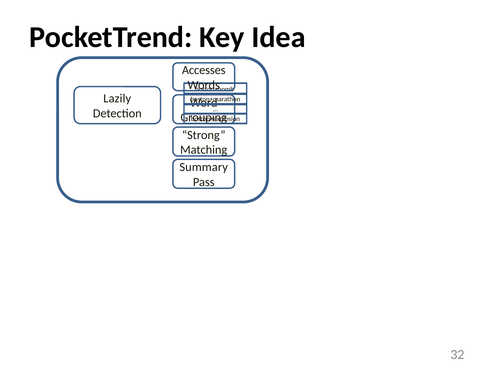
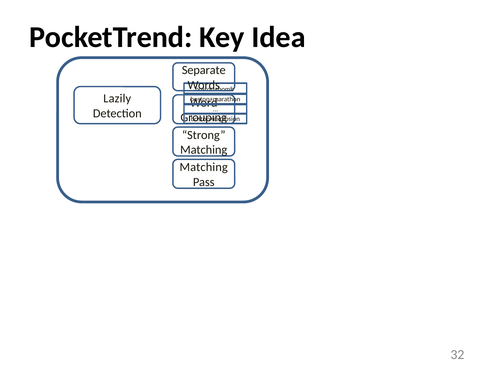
Accesses: Accesses -> Separate (204, 70)
Summary: Summary -> Matching (204, 167)
